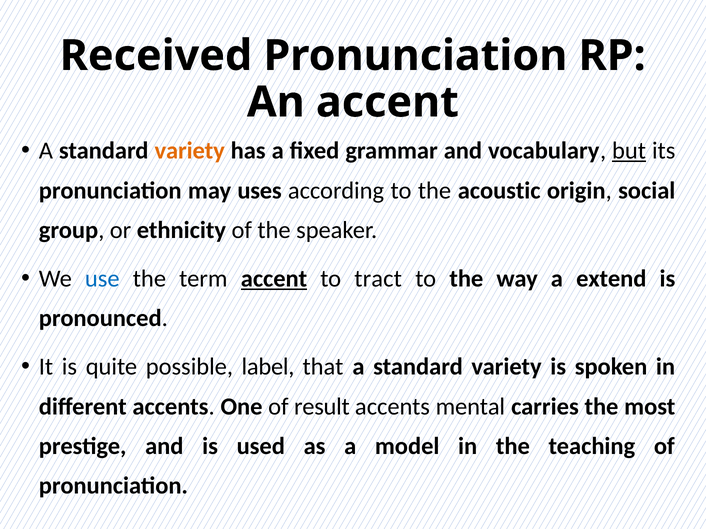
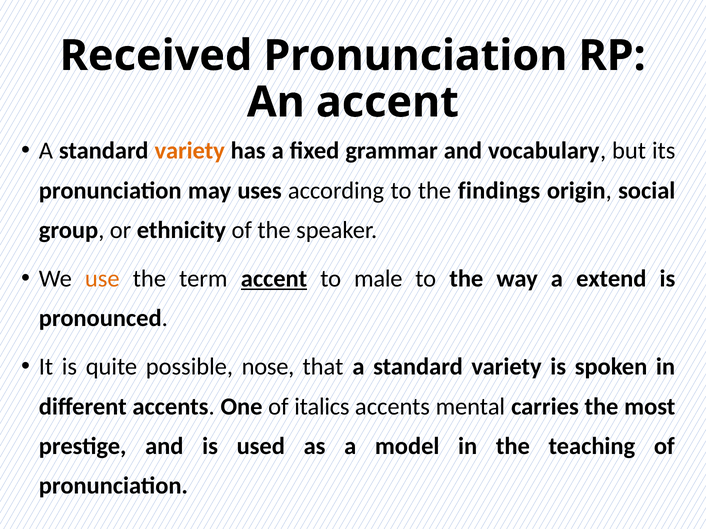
but underline: present -> none (629, 151)
acoustic: acoustic -> findings (499, 191)
use colour: blue -> orange (102, 279)
tract: tract -> male (378, 279)
label: label -> nose (268, 367)
result: result -> italics (322, 407)
